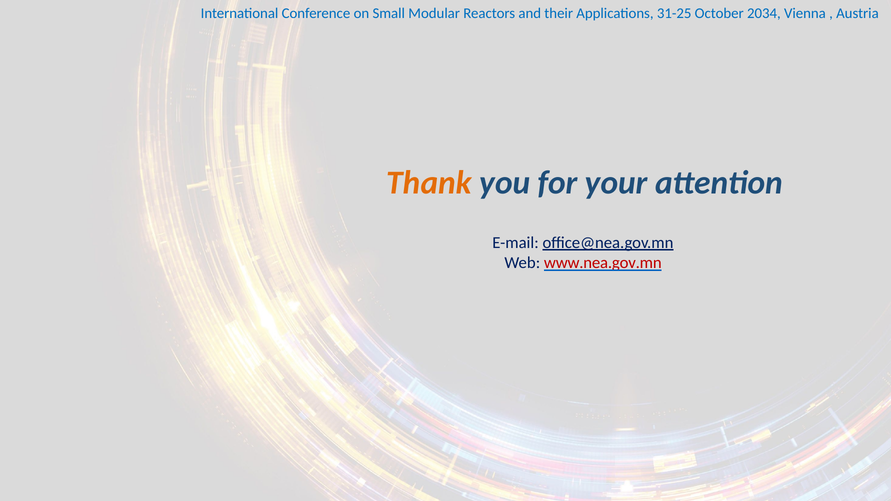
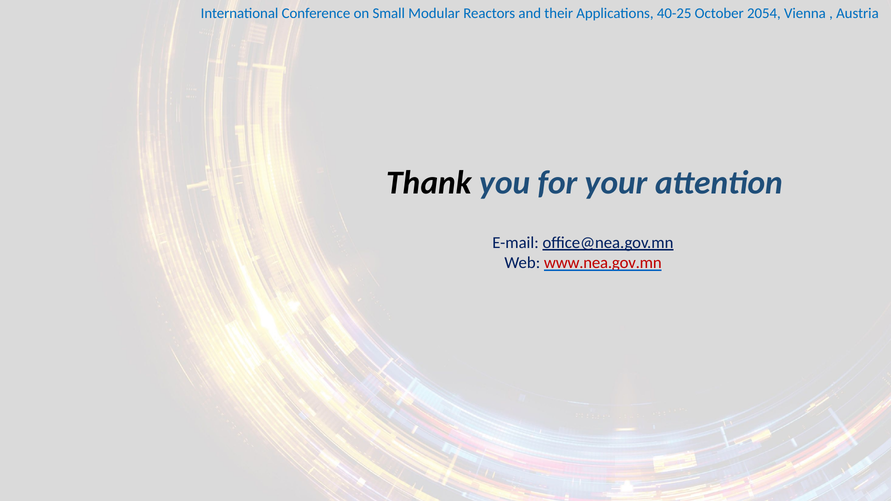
31-25: 31-25 -> 40-25 (674, 13)
2034: 2034 -> 2054 (764, 13)
Thank colour: orange -> black (429, 183)
